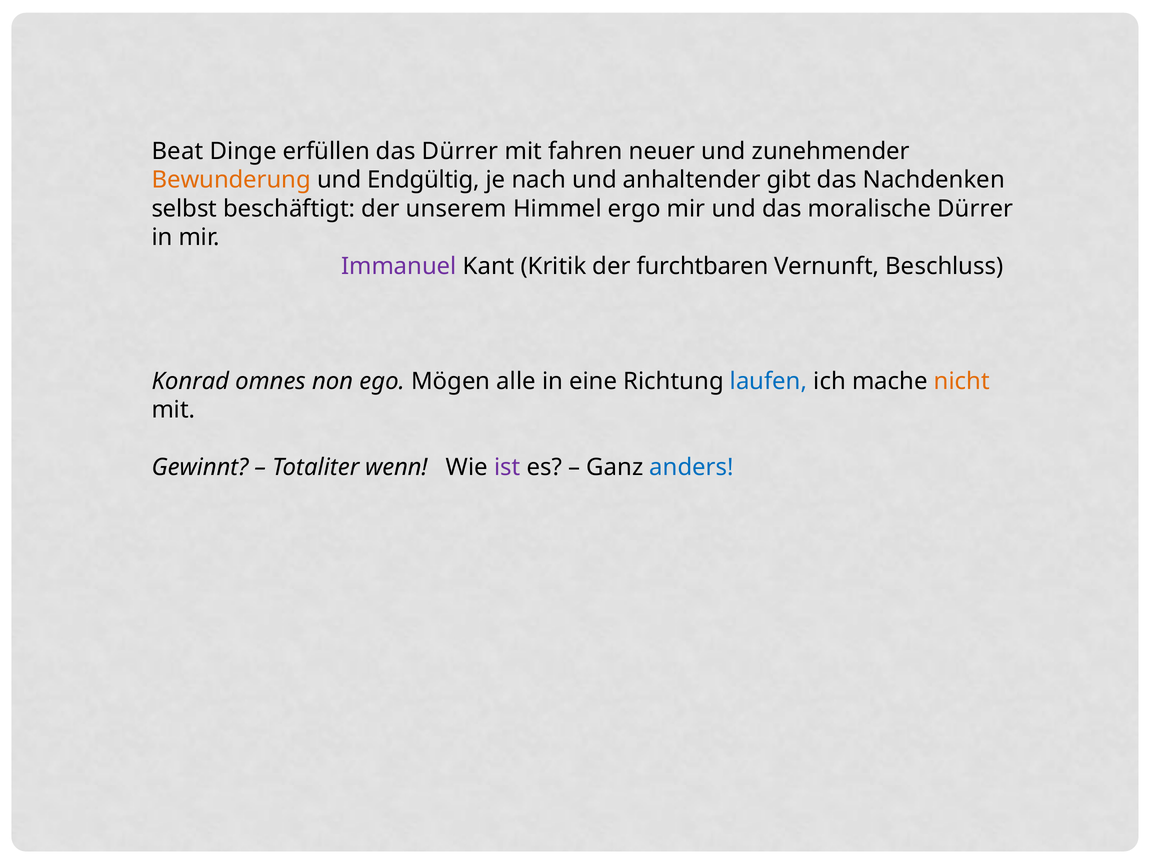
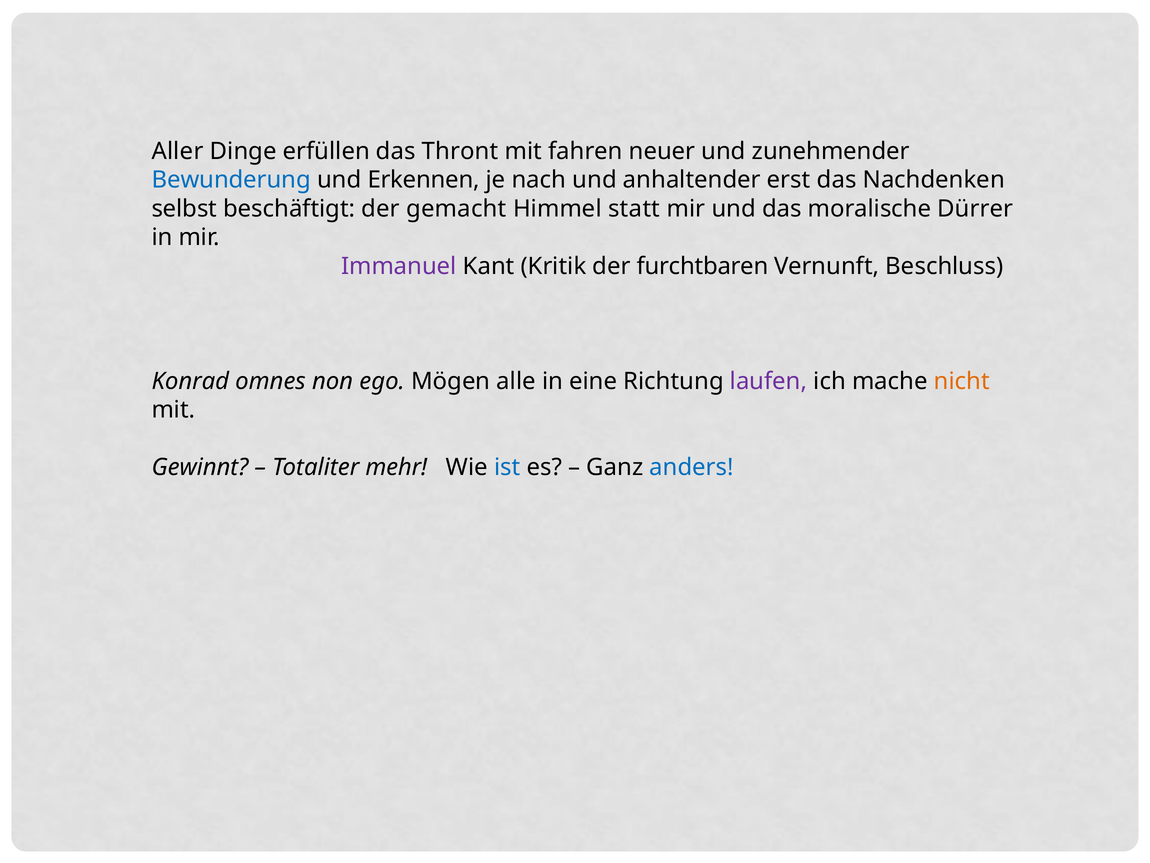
Beat: Beat -> Aller (178, 151)
das Dürrer: Dürrer -> Thront (460, 151)
Bewunderung colour: orange -> blue (231, 180)
Endgültig: Endgültig -> Erkennen (424, 180)
gibt: gibt -> erst (789, 180)
unserem: unserem -> gemacht (456, 209)
ergo: ergo -> statt (634, 209)
laufen colour: blue -> purple (768, 381)
wenn: wenn -> mehr (396, 467)
ist colour: purple -> blue (507, 467)
